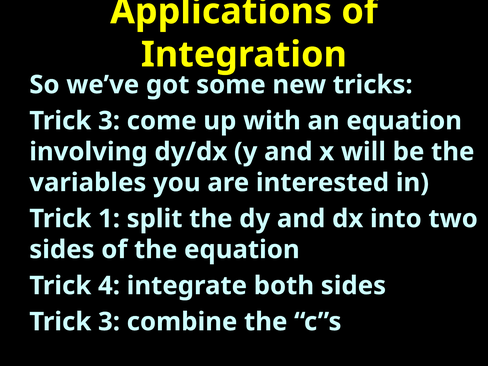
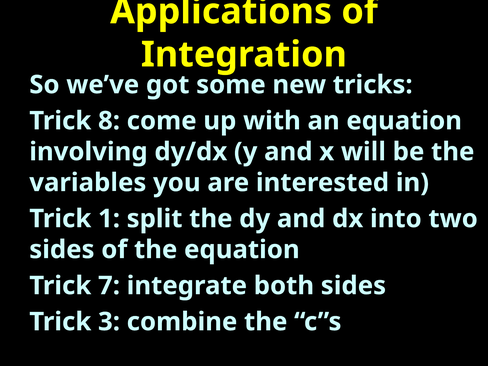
3: 3 -> 8 (109, 121)
4: 4 -> 7 (109, 286)
